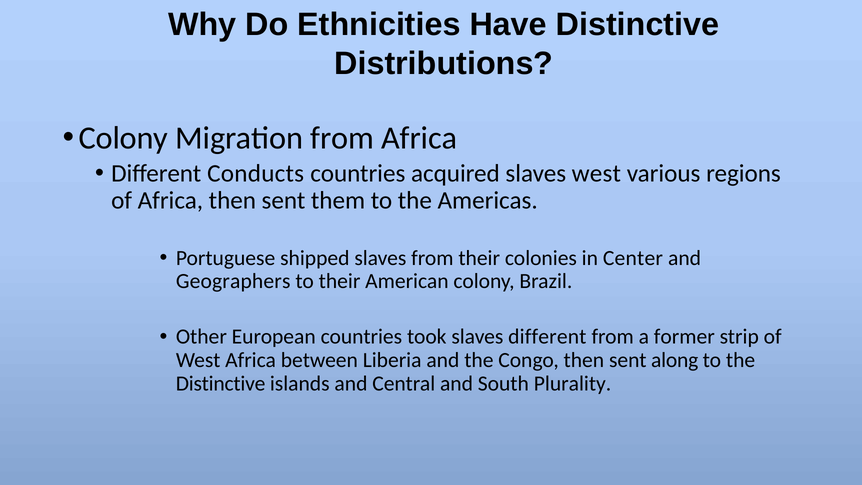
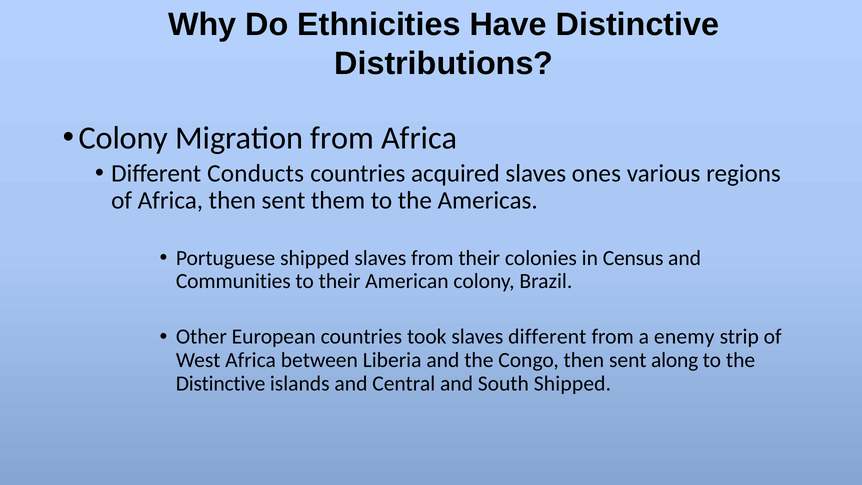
slaves west: west -> ones (596, 173)
Center: Center -> Census (633, 258)
Geographers: Geographers -> Communities (233, 281)
former: former -> enemy (684, 337)
South Plurality: Plurality -> Shipped (572, 383)
